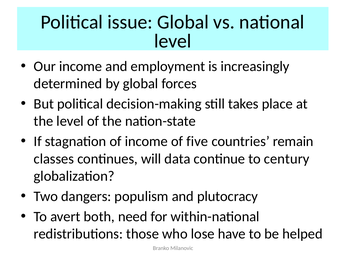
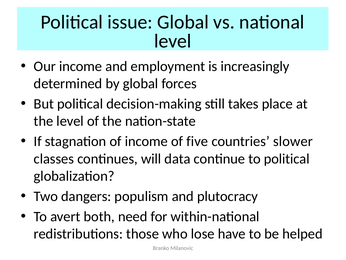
remain: remain -> slower (293, 141)
to century: century -> political (287, 158)
